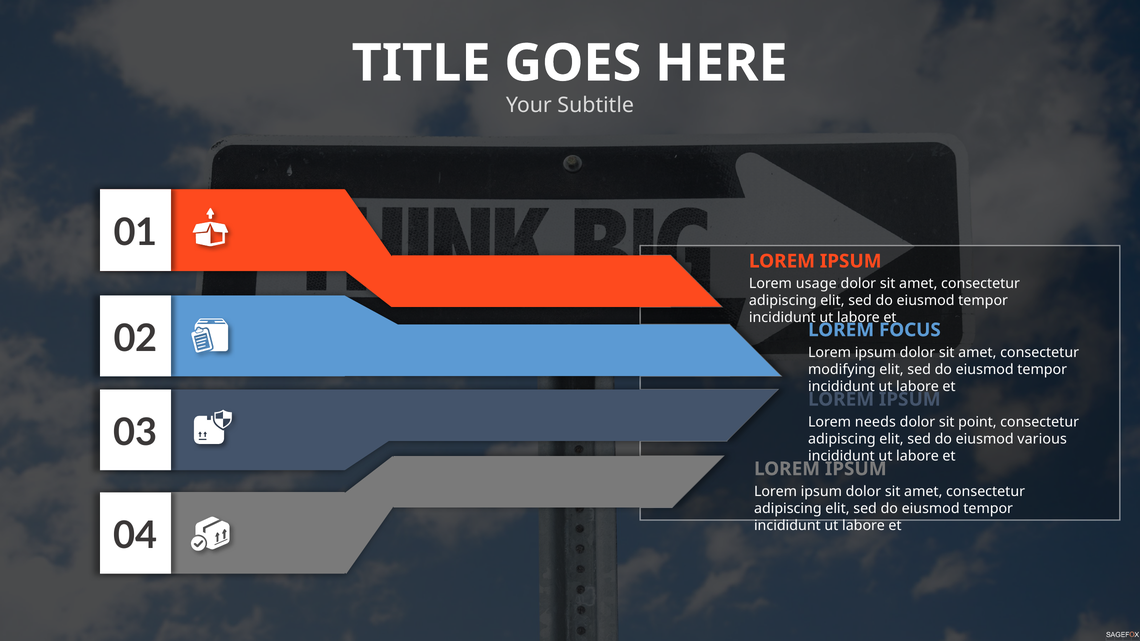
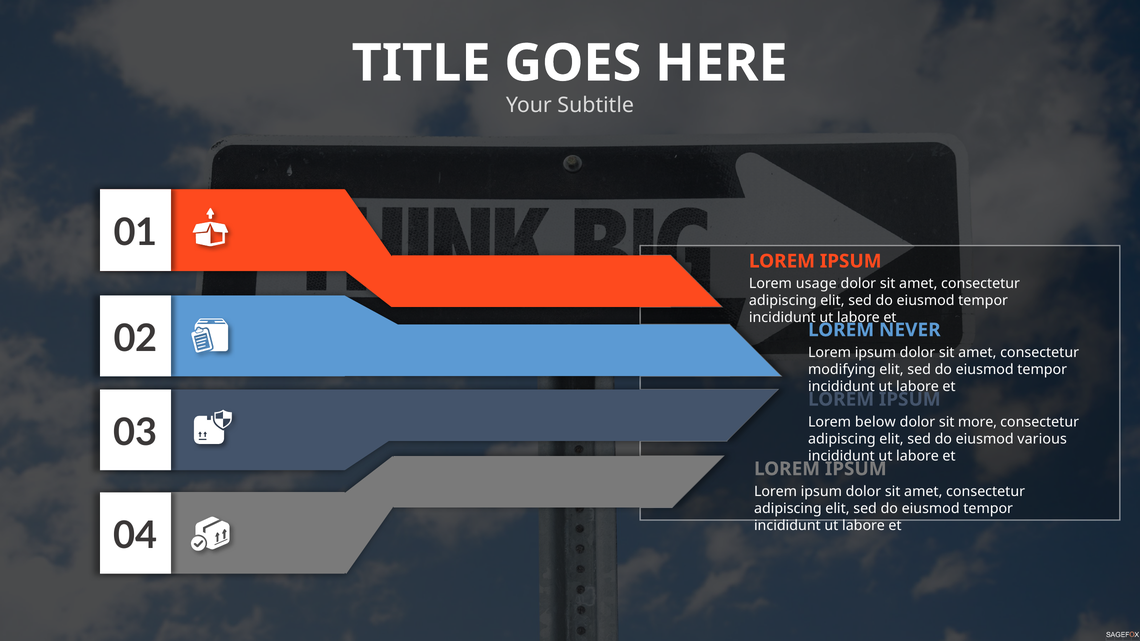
FOCUS: FOCUS -> NEVER (910, 330)
needs: needs -> below (875, 422)
point: point -> more (977, 422)
